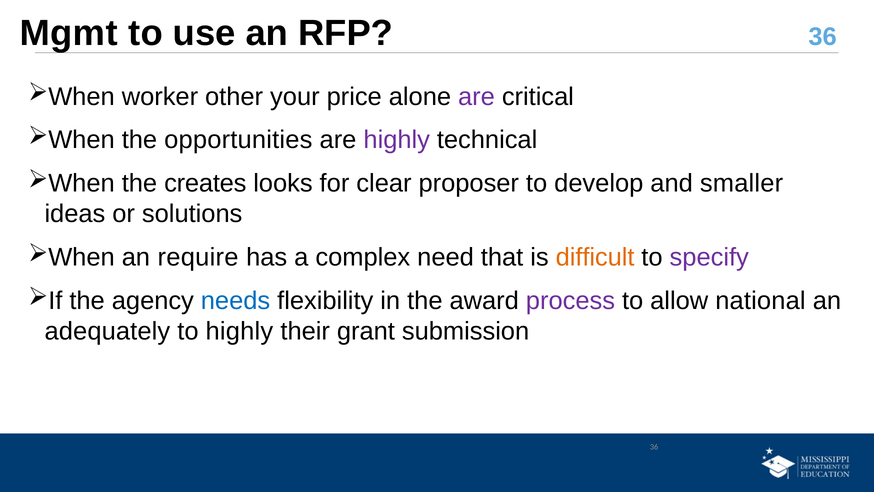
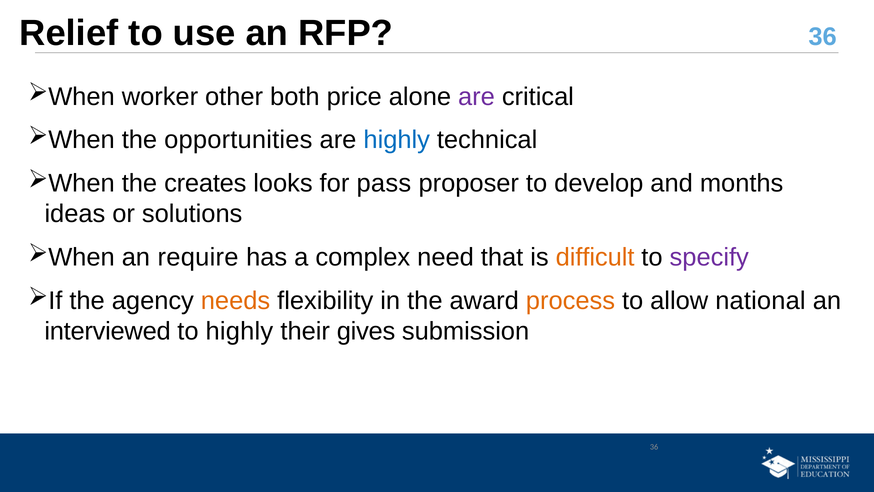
Mgmt: Mgmt -> Relief (69, 33)
your: your -> both (295, 97)
highly colour: purple -> blue (397, 140)
clear: clear -> pass (384, 183)
smaller: smaller -> months (742, 183)
needs colour: blue -> orange (236, 301)
process colour: purple -> orange (570, 301)
adequately: adequately -> interviewed (108, 331)
grant: grant -> gives (366, 331)
